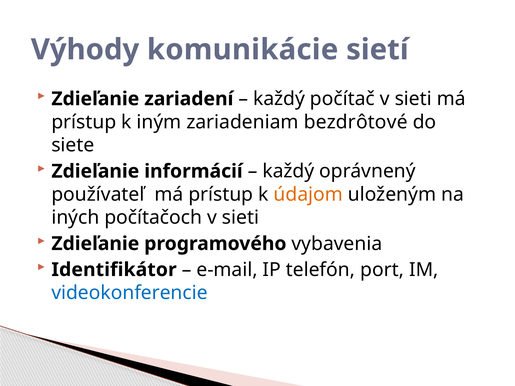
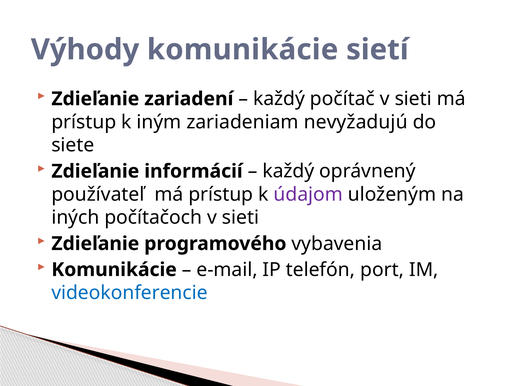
bezdrôtové: bezdrôtové -> nevyžadujú (356, 122)
údajom colour: orange -> purple (308, 195)
Identifikátor: Identifikátor -> Komunikácie (114, 270)
